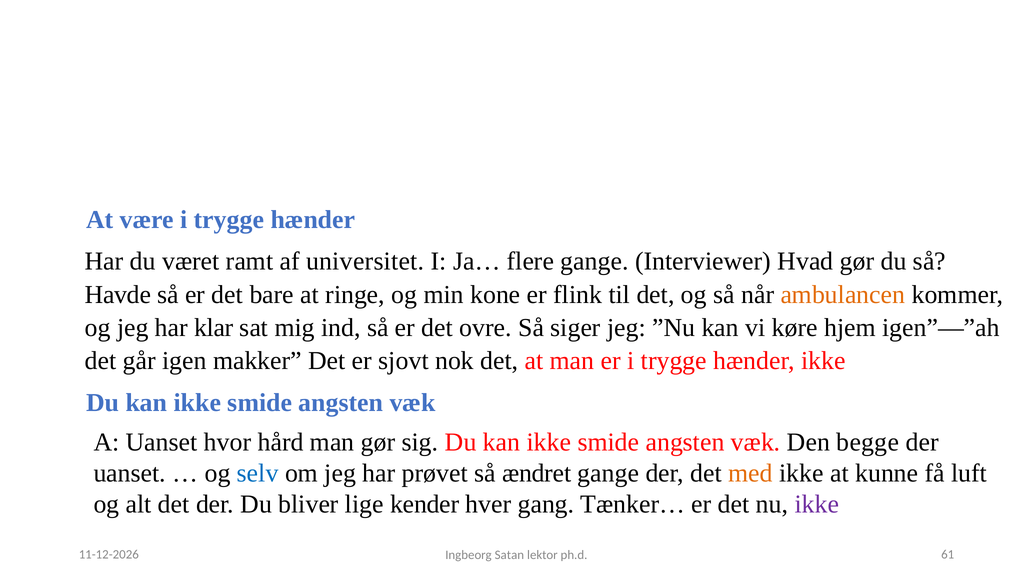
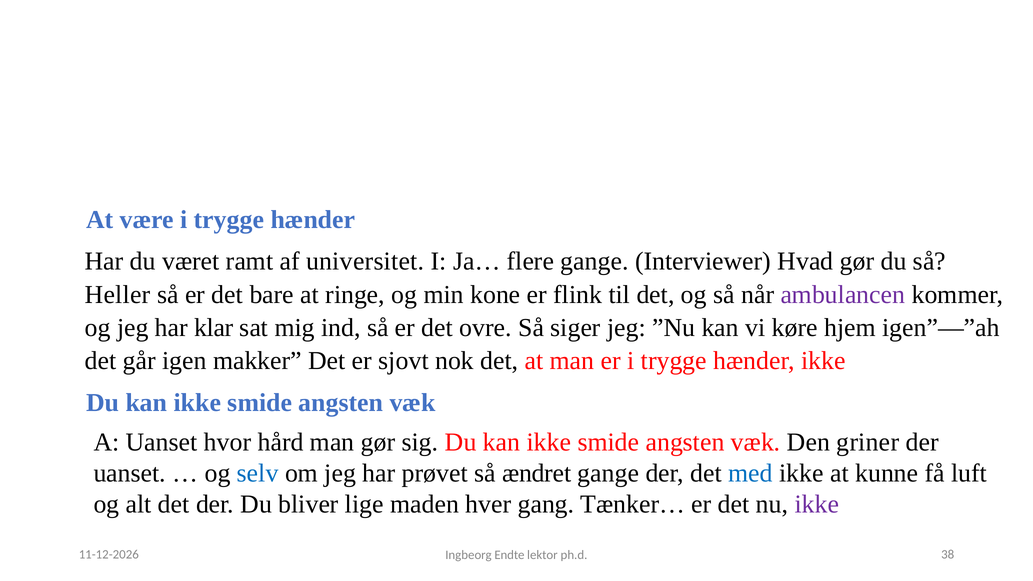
Havde: Havde -> Heller (118, 295)
ambulancen colour: orange -> purple (843, 295)
begge: begge -> griner (868, 442)
med colour: orange -> blue (751, 473)
kender: kender -> maden (425, 504)
Satan: Satan -> Endte (509, 555)
61: 61 -> 38 (948, 555)
